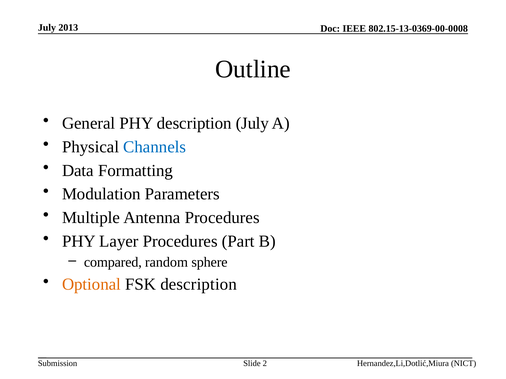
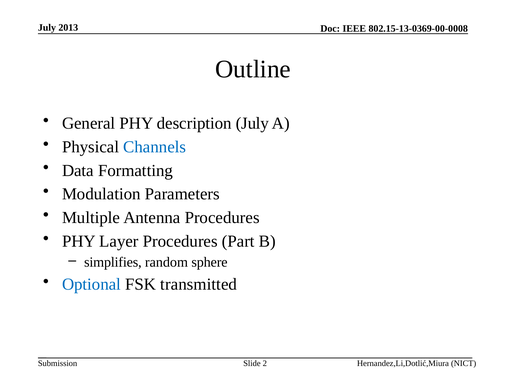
compared: compared -> simplifies (113, 263)
Optional colour: orange -> blue (92, 285)
FSK description: description -> transmitted (199, 285)
